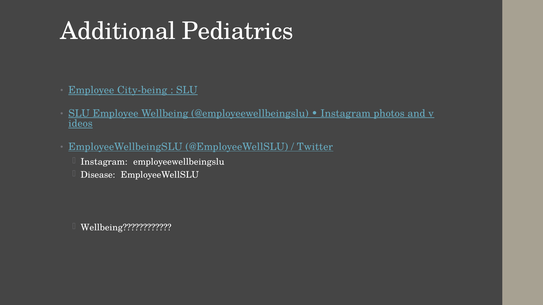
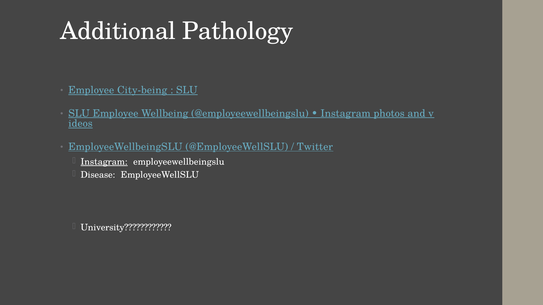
Pediatrics: Pediatrics -> Pathology (238, 31)
Instagram underline: none -> present (104, 162)
Wellbeing: Wellbeing -> University (126, 228)
